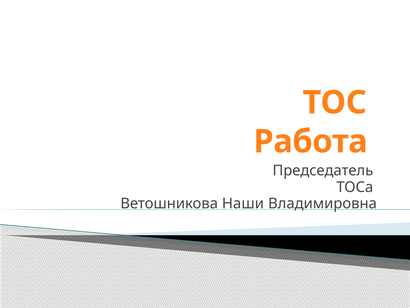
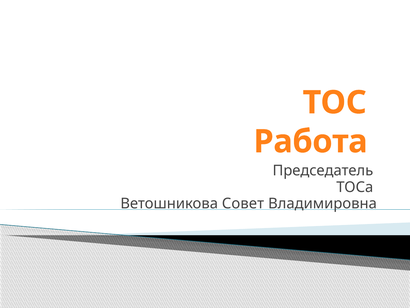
Наши: Наши -> Совет (243, 203)
